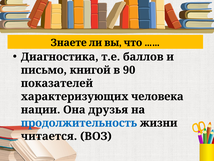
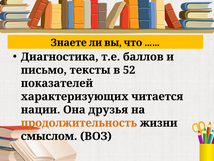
книгой: книгой -> тексты (90, 70)
90: 90 -> 52 (129, 70)
человека: человека -> читается (157, 96)
продолжительность colour: blue -> orange (79, 123)
читается: читается -> смыслом (49, 136)
